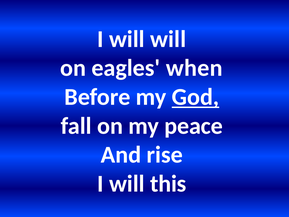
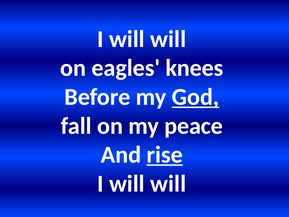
when: when -> knees (194, 68)
rise underline: none -> present (165, 155)
this: this -> will (168, 184)
